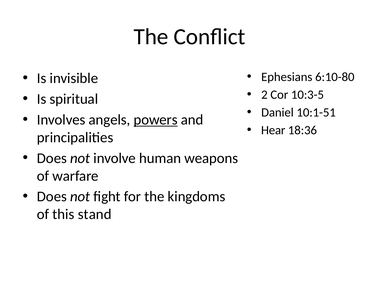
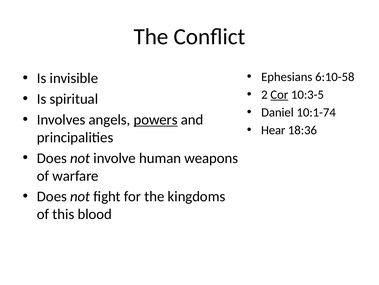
6:10-80: 6:10-80 -> 6:10-58 (335, 77)
Cor underline: none -> present (279, 94)
10:1-51: 10:1-51 -> 10:1-74 (316, 112)
stand: stand -> blood (95, 214)
